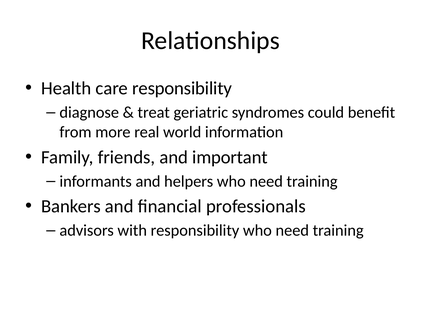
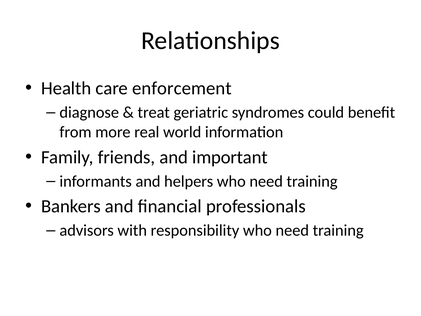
care responsibility: responsibility -> enforcement (182, 88)
